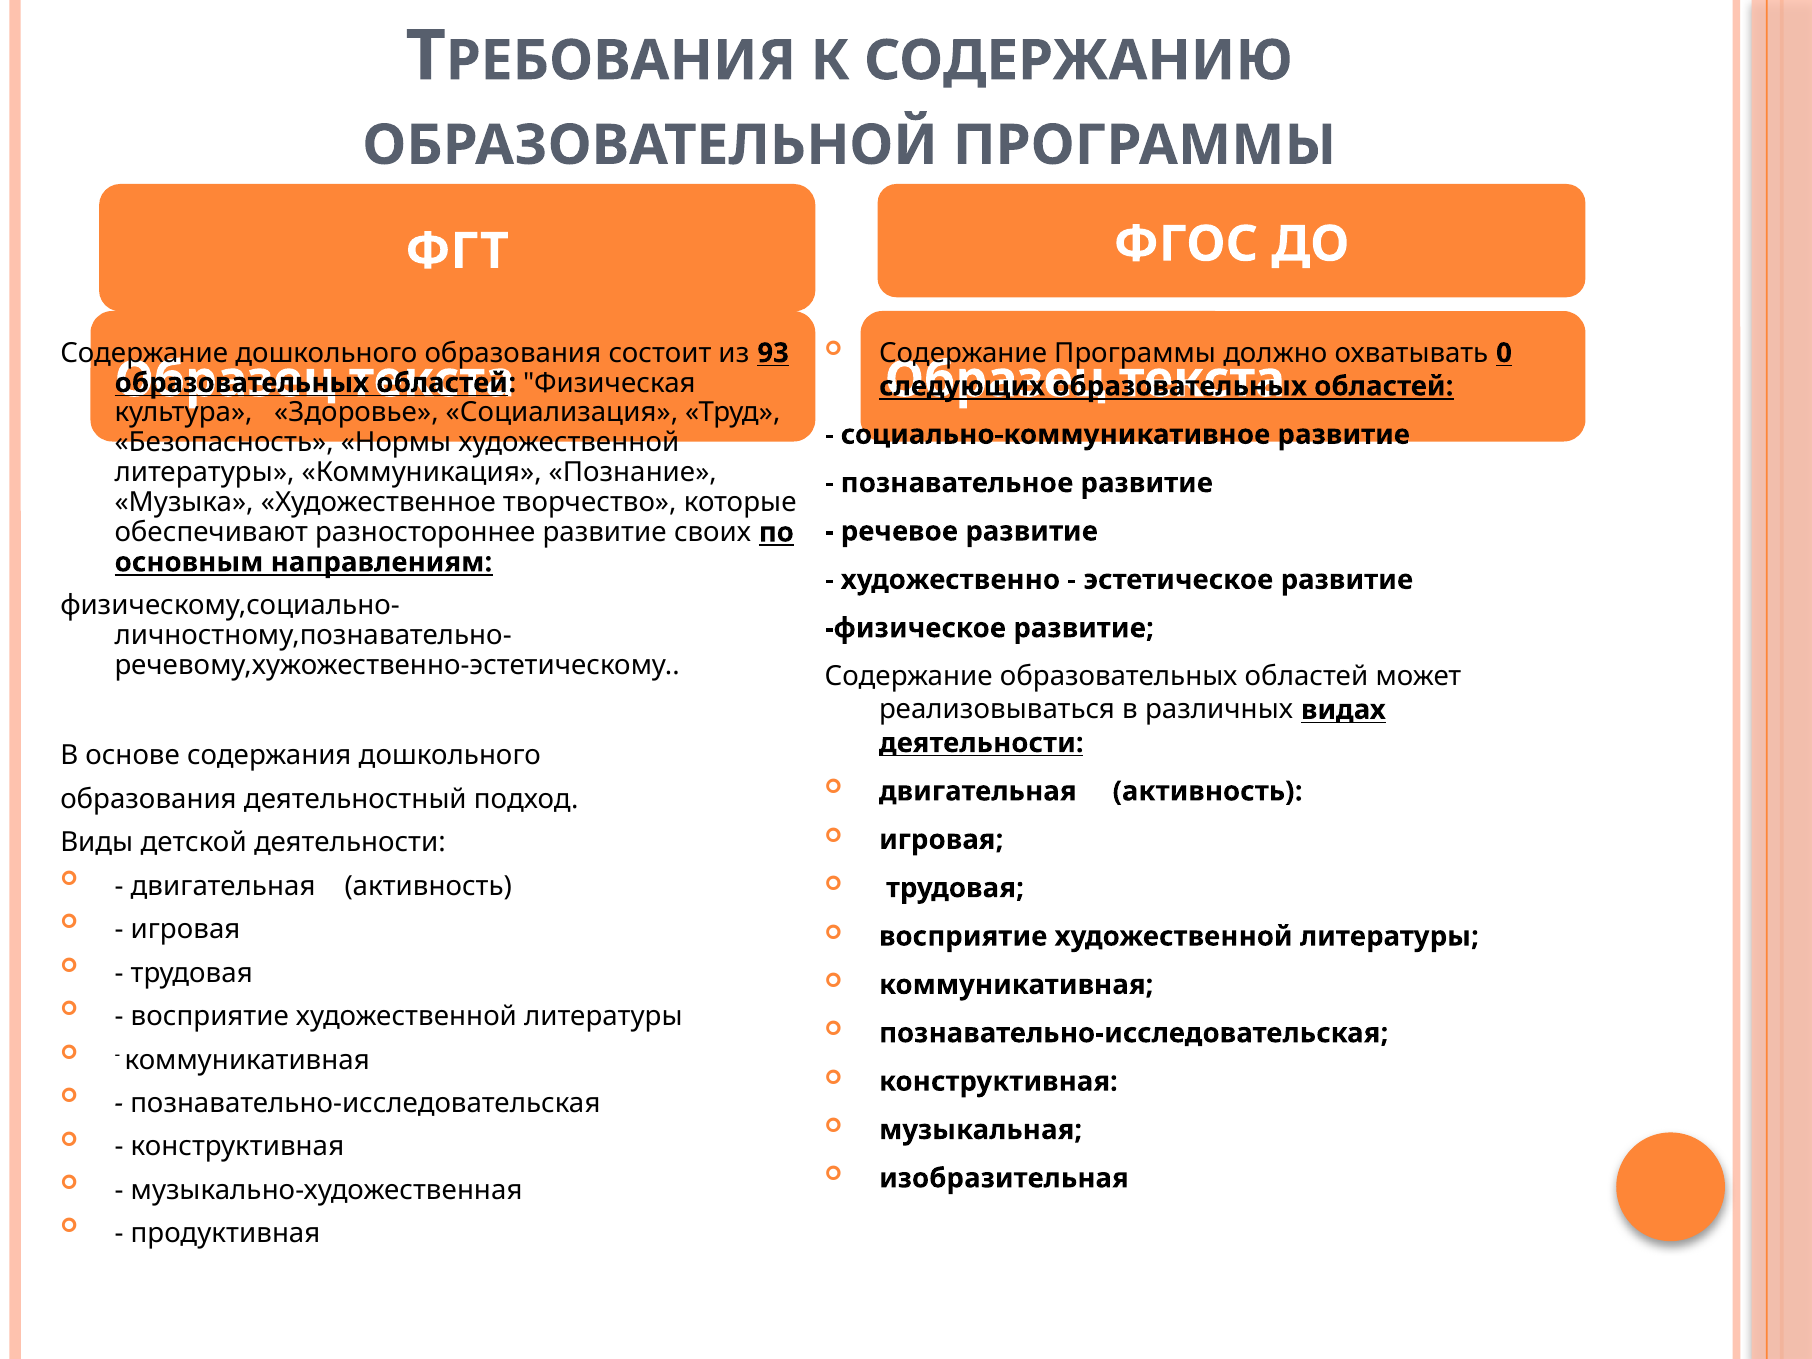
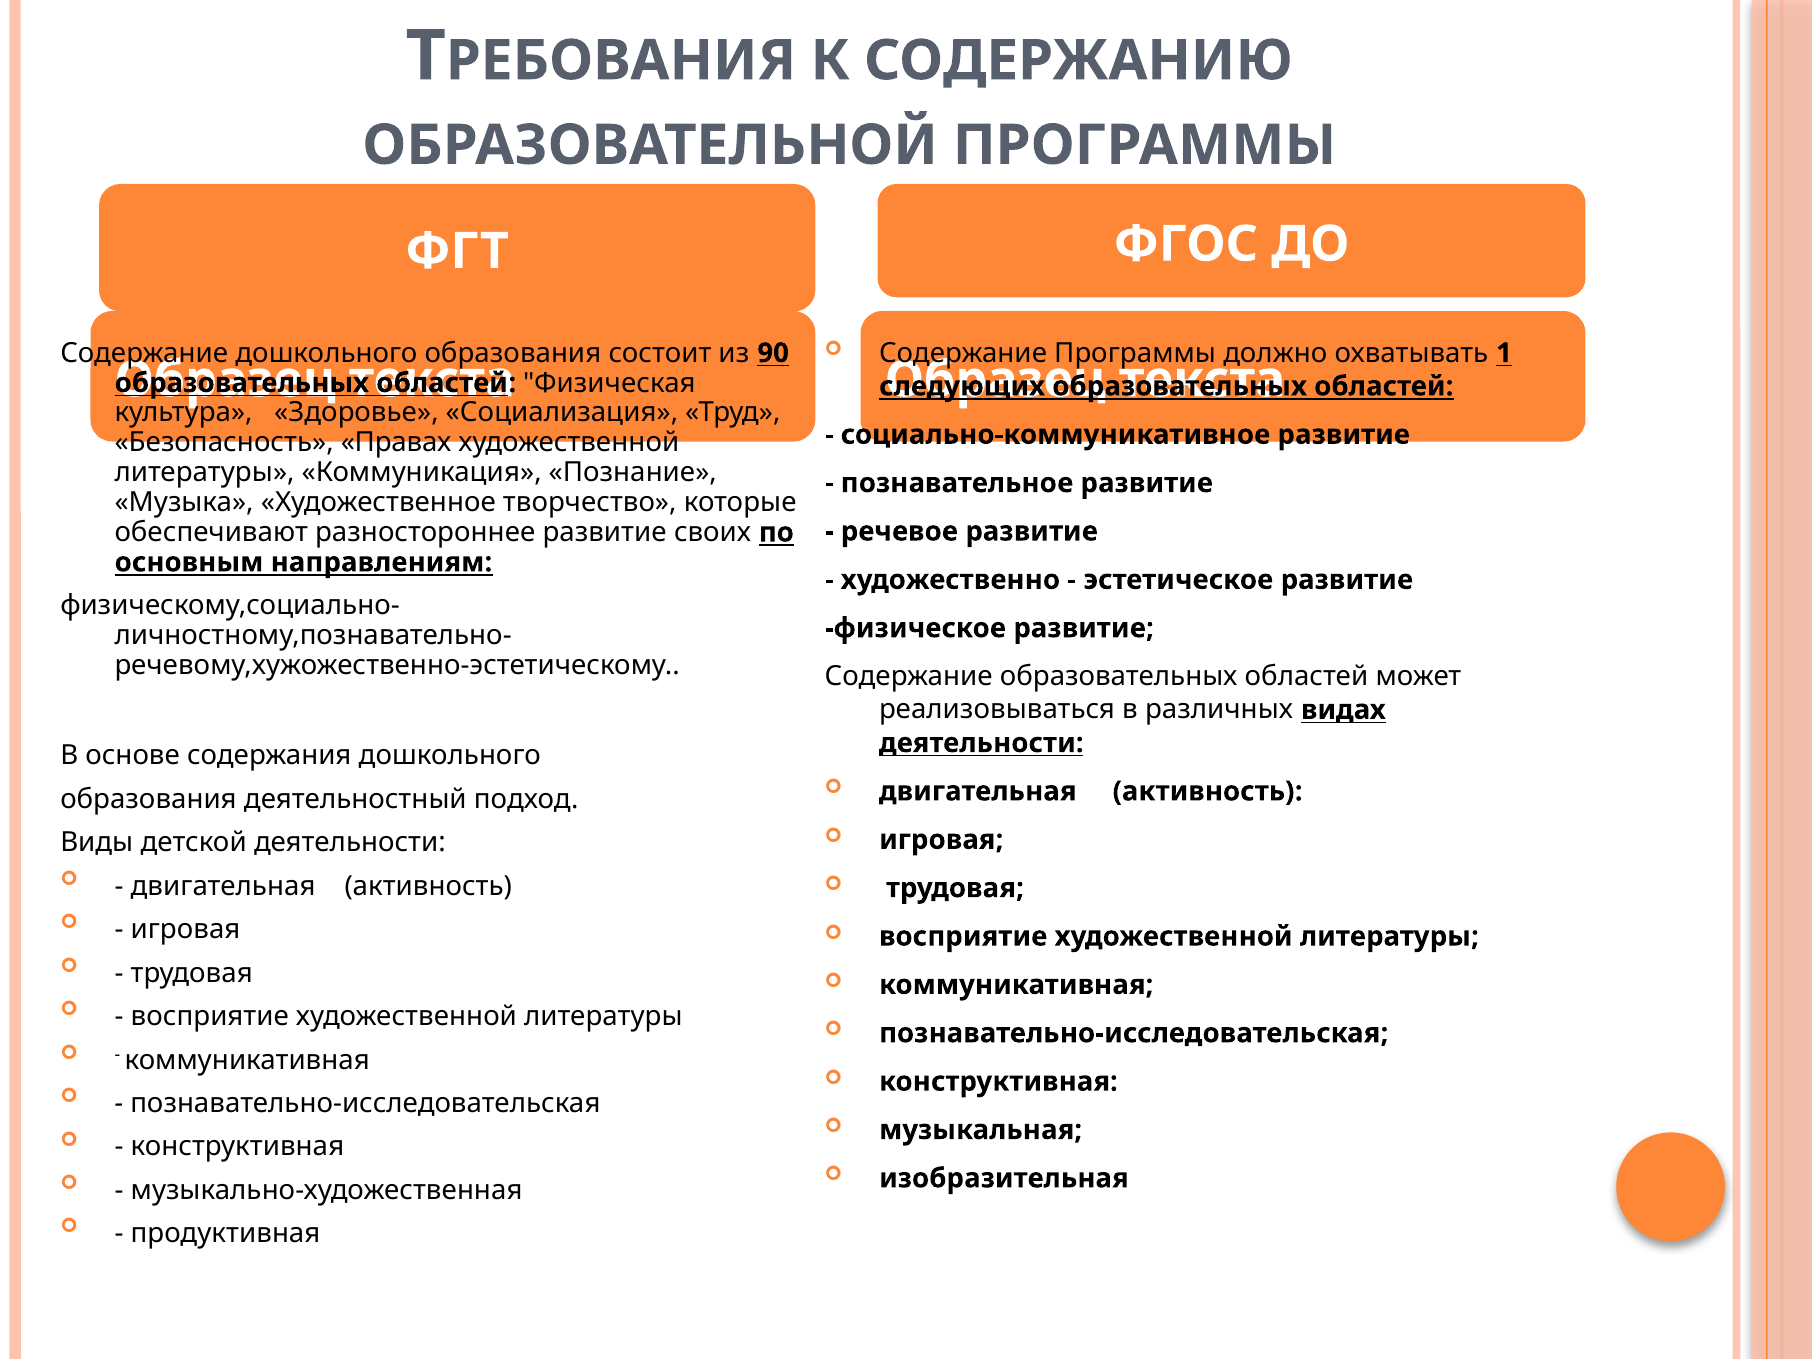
0: 0 -> 1 (1504, 353)
93: 93 -> 90 (773, 353)
Нормы: Нормы -> Правах (396, 443)
